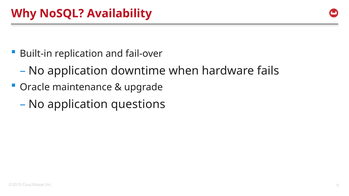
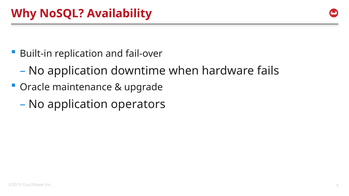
questions: questions -> operators (138, 105)
